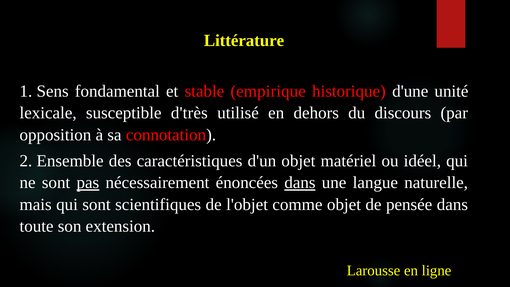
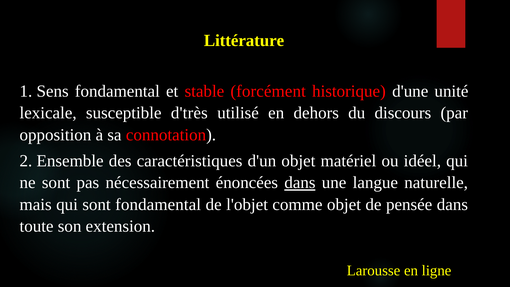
empirique: empirique -> forcément (268, 91)
pas underline: present -> none (88, 183)
sont scientifiques: scientifiques -> fondamental (158, 204)
